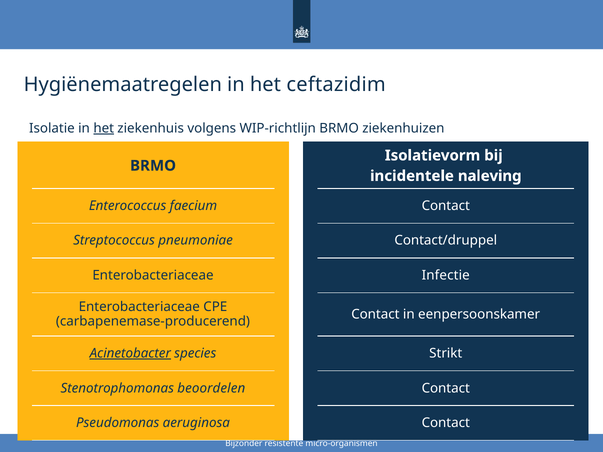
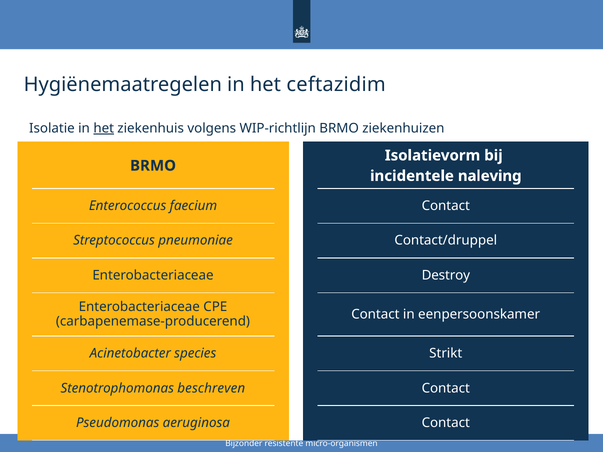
Infectie: Infectie -> Destroy (446, 275)
Acinetobacter underline: present -> none (130, 354)
beoordelen: beoordelen -> beschreven (211, 388)
